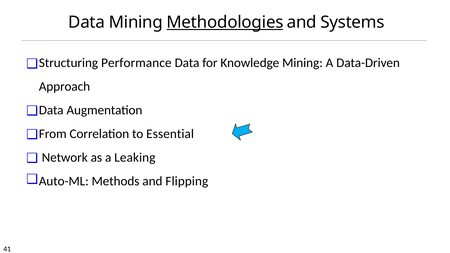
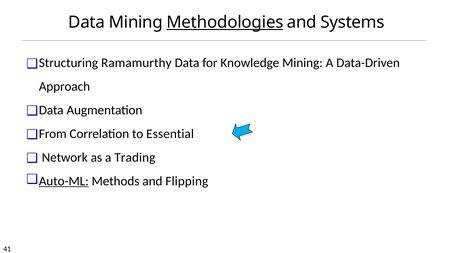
Performance: Performance -> Ramamurthy (136, 63)
Leaking: Leaking -> Trading (135, 158)
Auto-ML underline: none -> present (64, 181)
